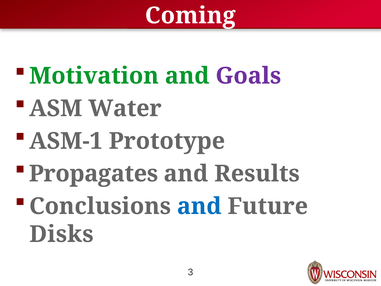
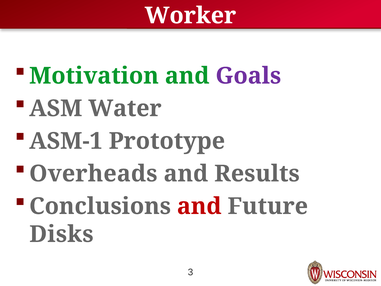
Coming: Coming -> Worker (190, 16)
Propagates: Propagates -> Overheads (93, 174)
and colour: blue -> red (199, 206)
